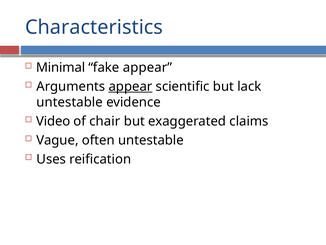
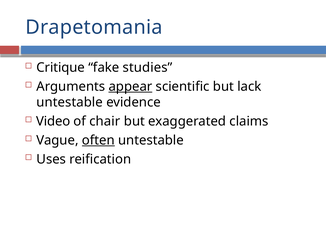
Characteristics: Characteristics -> Drapetomania (94, 27)
Minimal: Minimal -> Critique (61, 67)
fake appear: appear -> studies (148, 67)
often underline: none -> present (98, 140)
